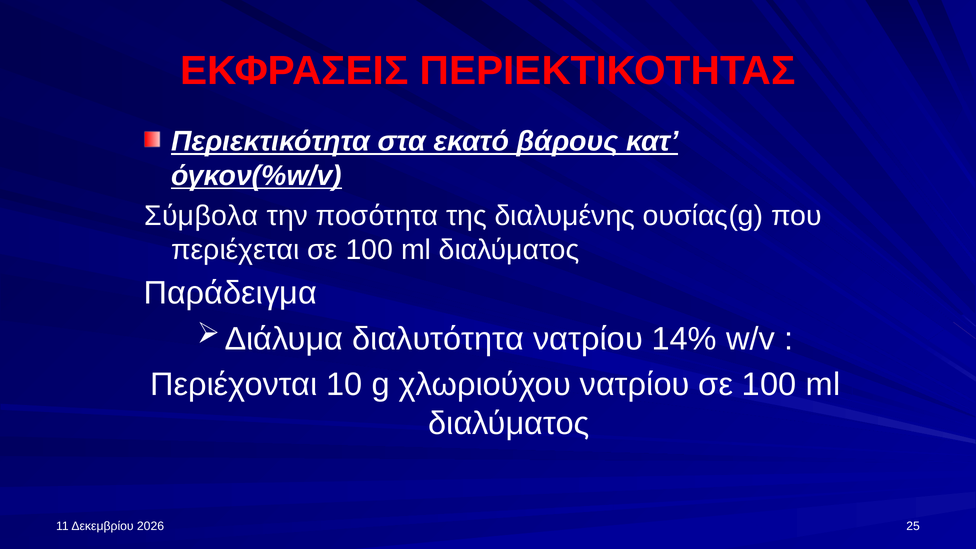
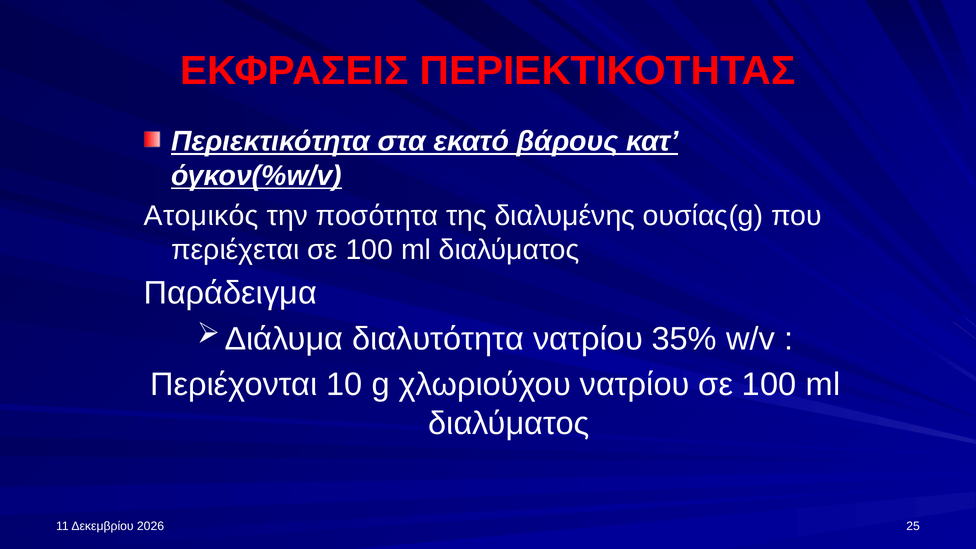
Σύμβολα: Σύμβολα -> Ατομικός (201, 216)
14%: 14% -> 35% (684, 339)
